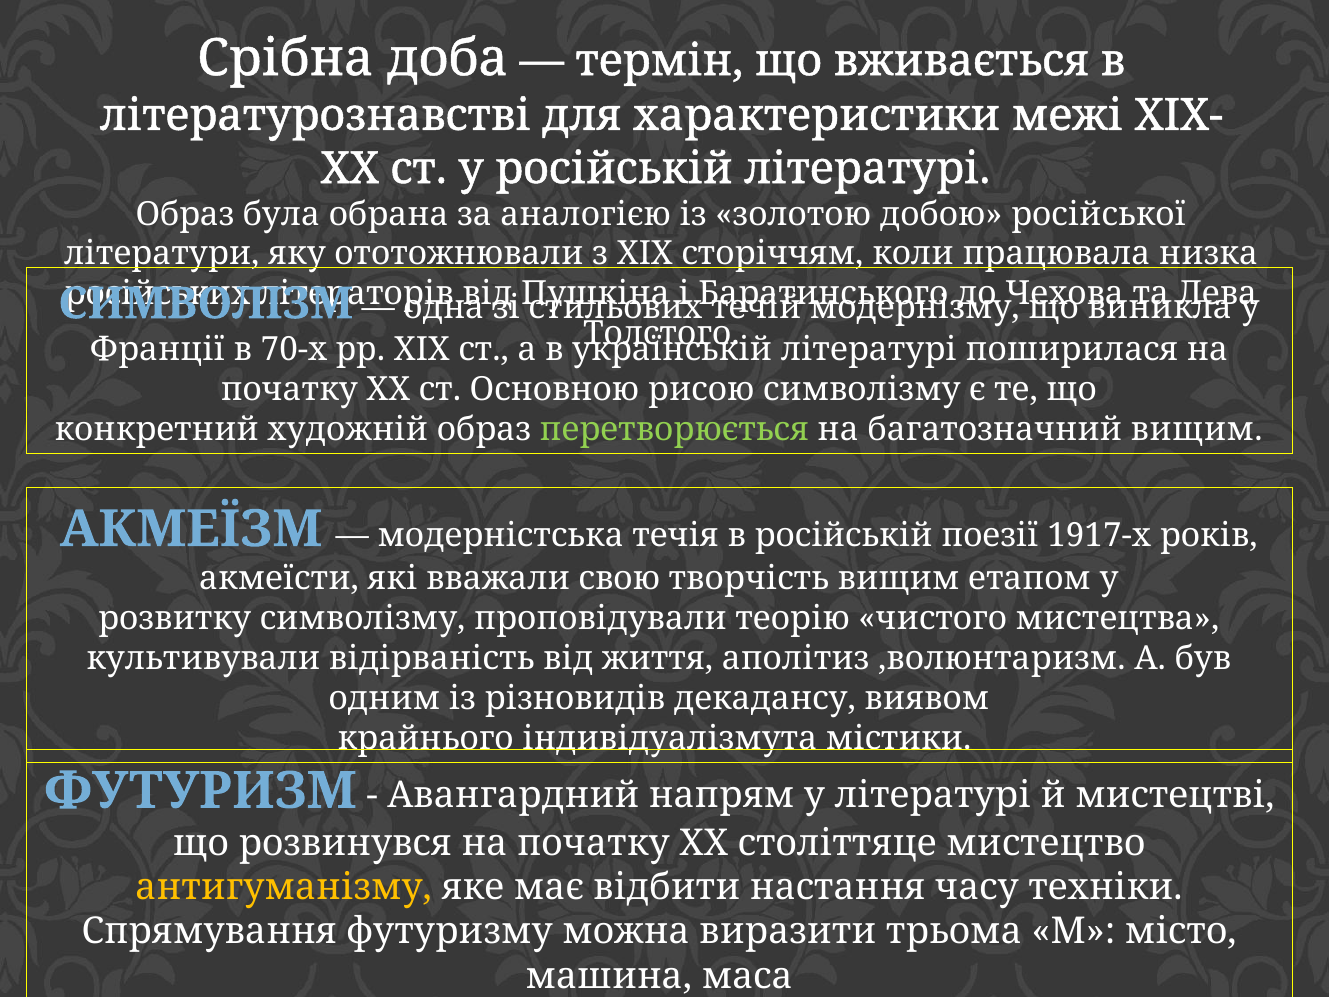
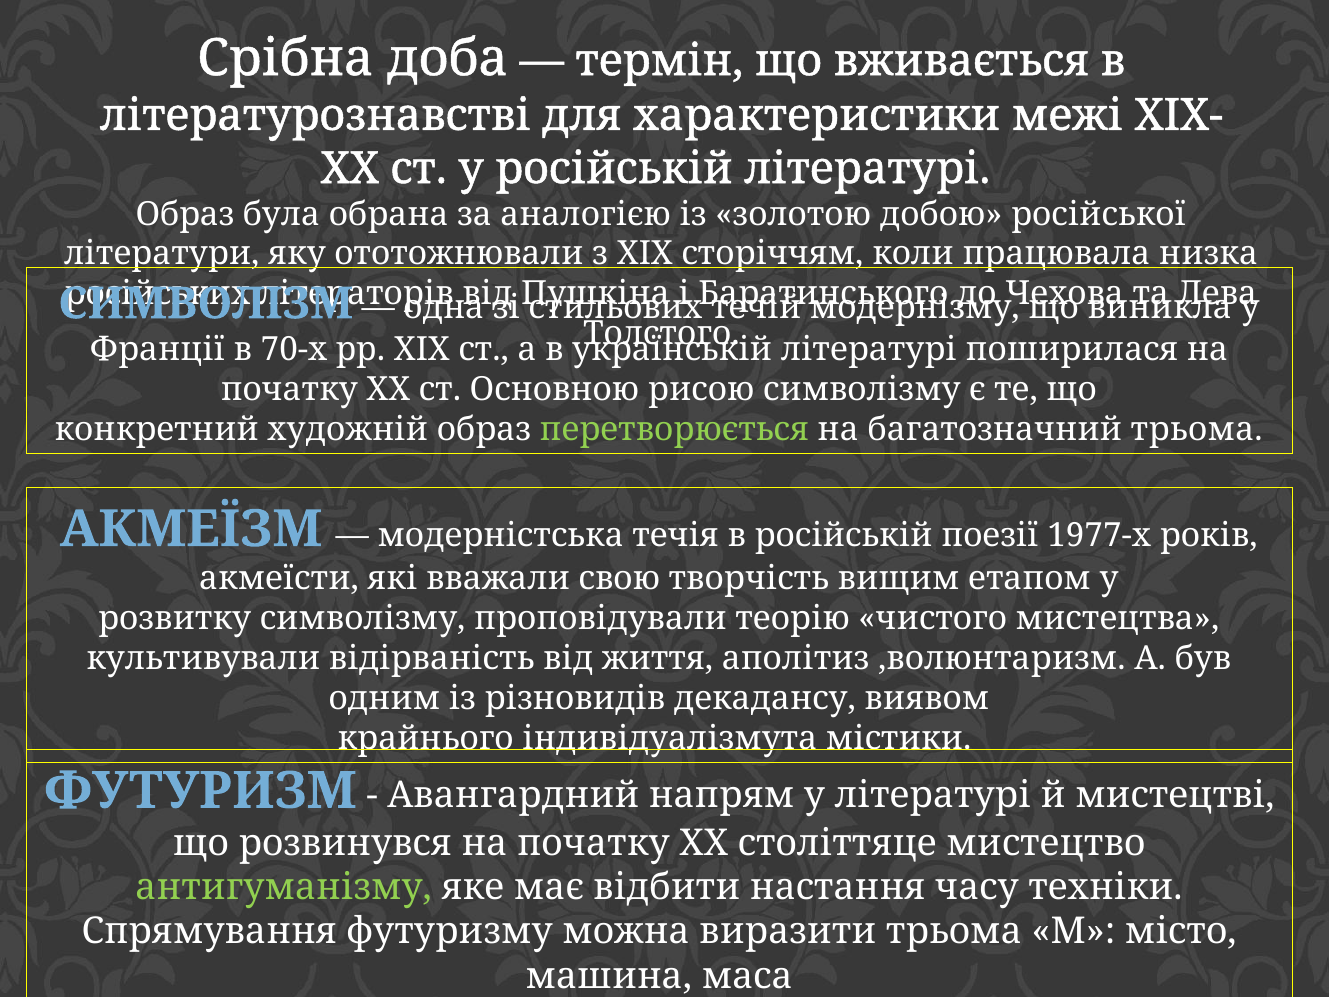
багатозначний вищим: вищим -> трьома (1197, 429)
1917-х: 1917-х -> 1977-х (1099, 535)
антигуманізму colour: yellow -> light green (284, 887)
